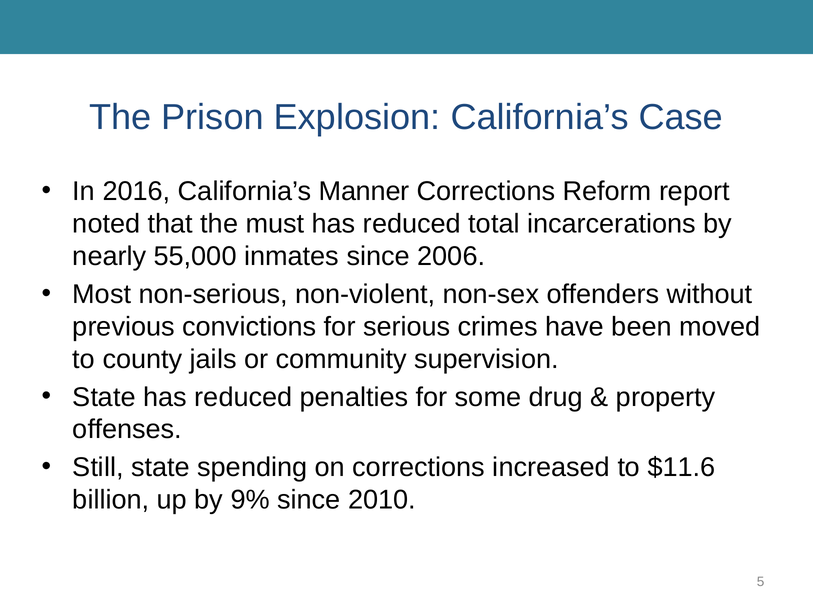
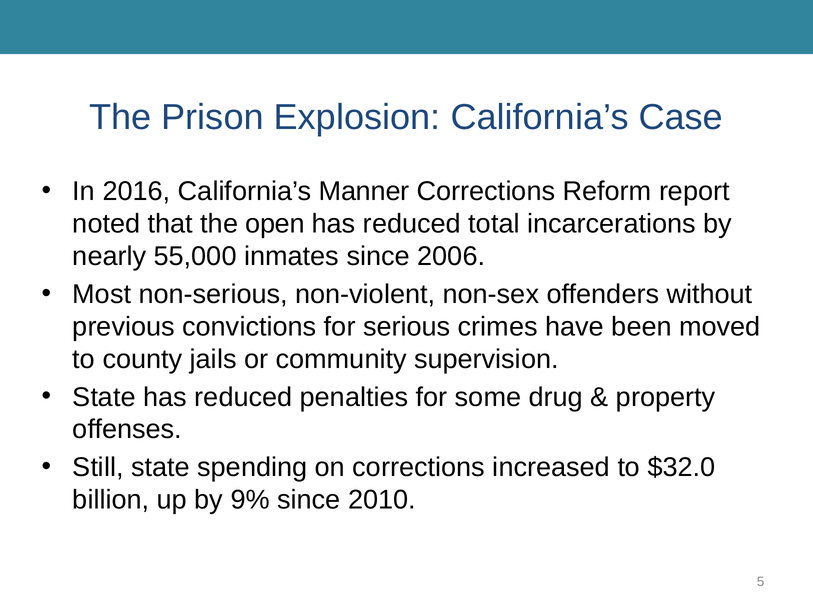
must: must -> open (275, 224)
$11.6: $11.6 -> $32.0 (682, 468)
